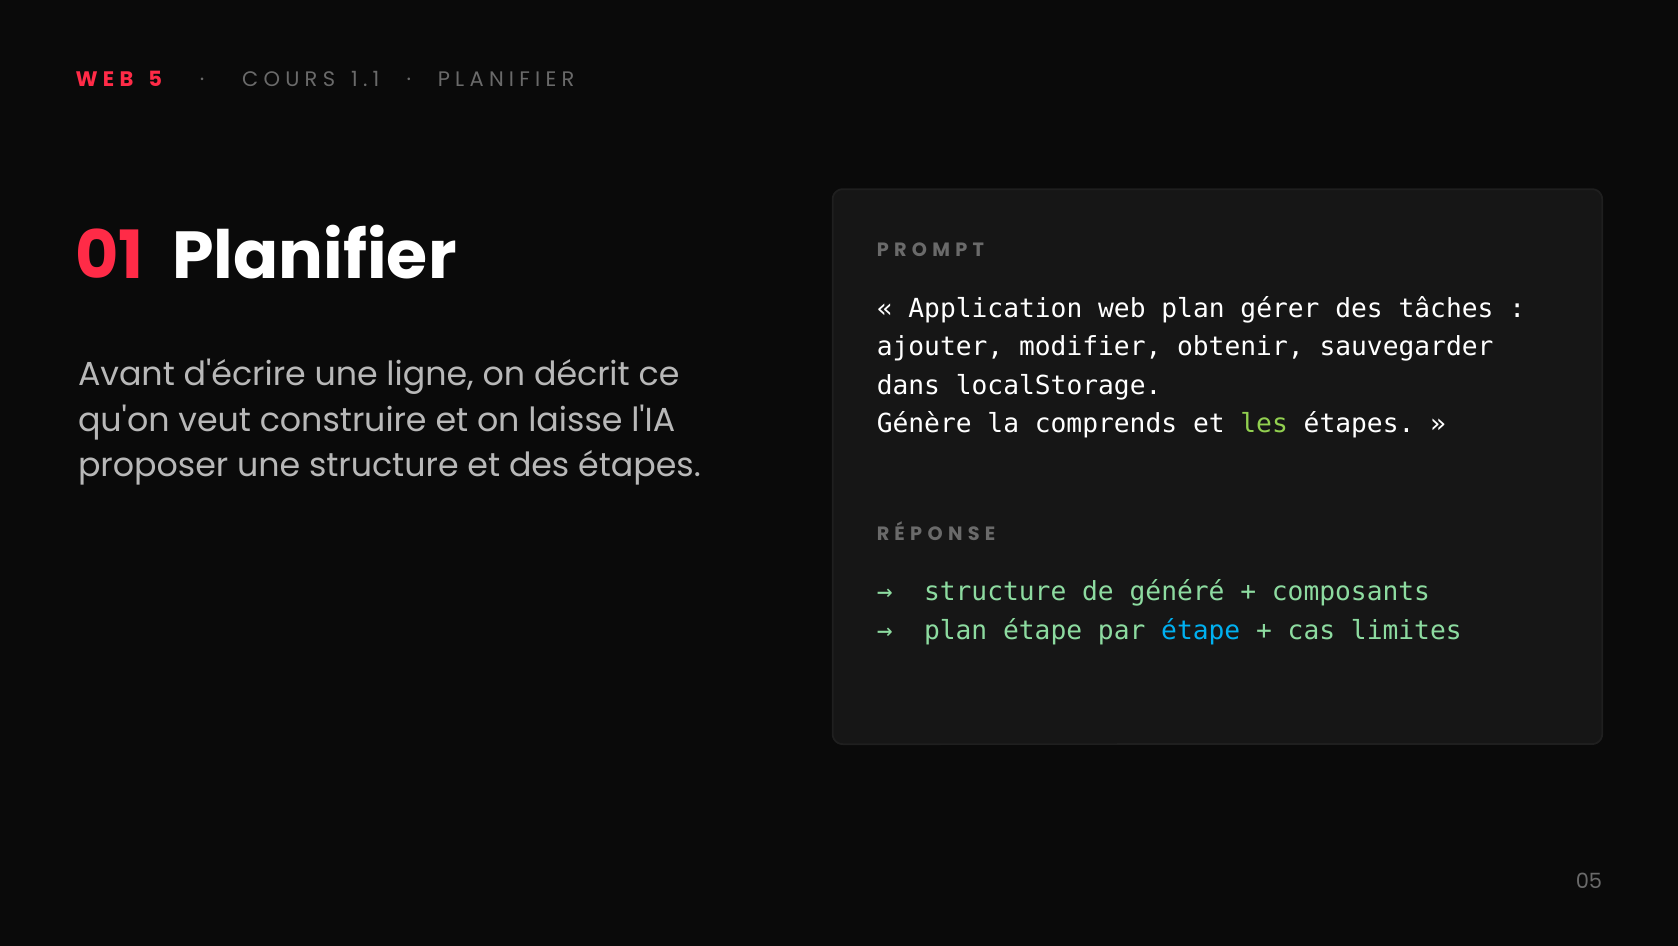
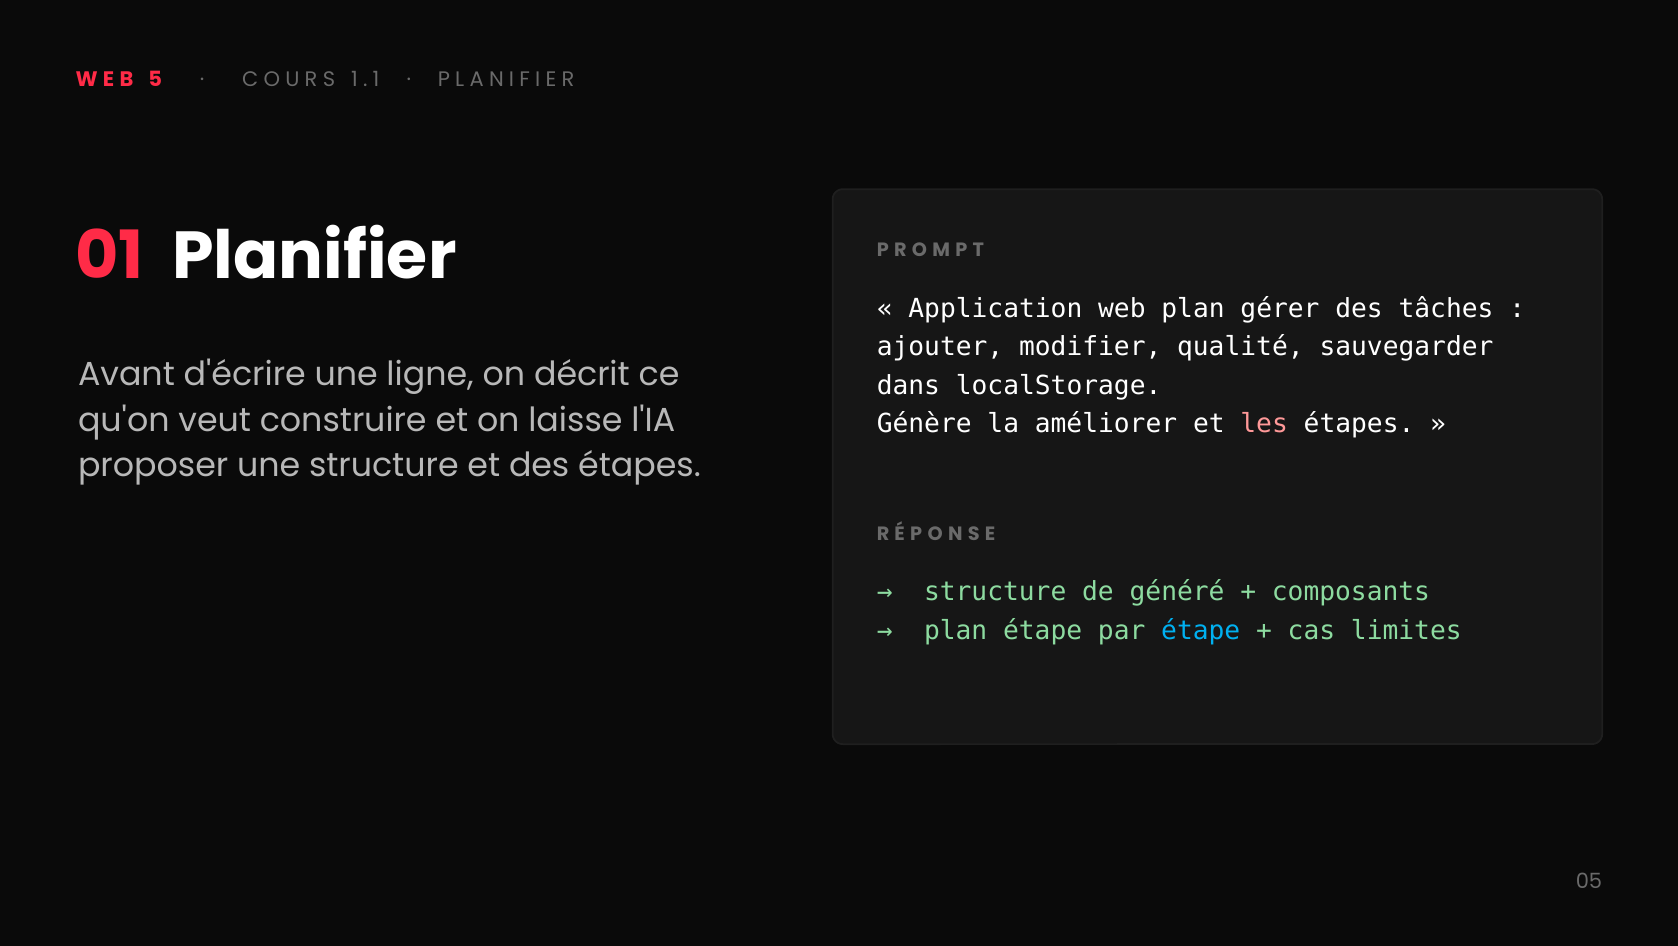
obtenir: obtenir -> qualité (1240, 347)
comprends: comprends -> améliorer (1106, 424)
les colour: light green -> pink (1264, 424)
